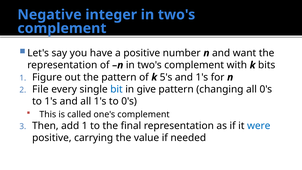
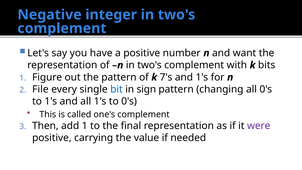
5's: 5's -> 7's (166, 77)
give: give -> sign (146, 89)
were colour: blue -> purple (259, 126)
